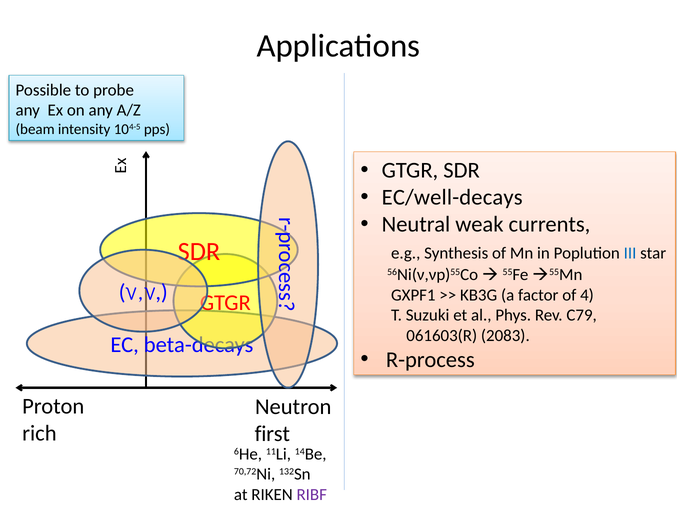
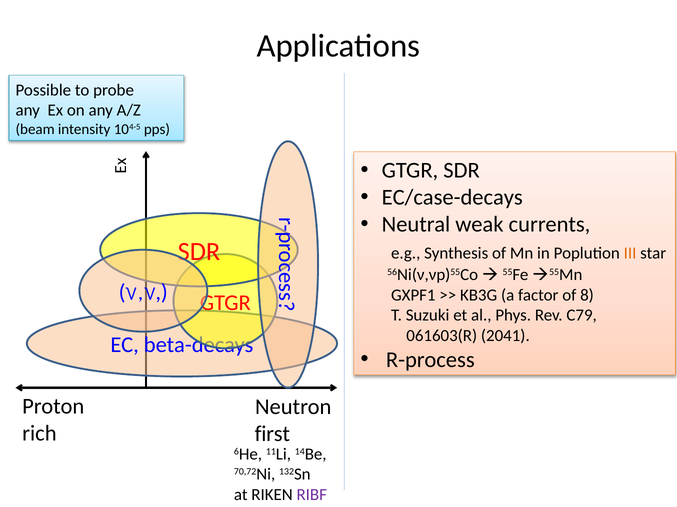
EC/well-decays: EC/well-decays -> EC/case-decays (452, 198)
III colour: blue -> orange (630, 254)
4: 4 -> 8 (587, 295)
2083: 2083 -> 2041 (505, 336)
